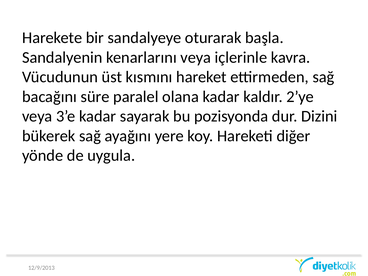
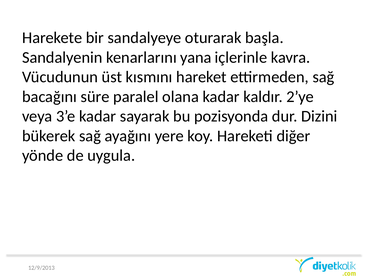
kenarlarını veya: veya -> yana (196, 57)
